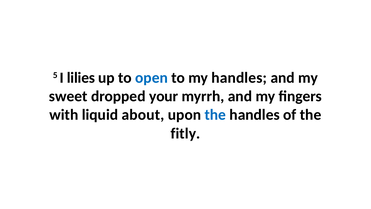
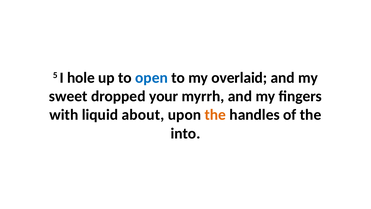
lilies: lilies -> hole (81, 78)
my handles: handles -> overlaid (239, 78)
the colour: blue -> orange (215, 115)
fitly: fitly -> into (185, 133)
